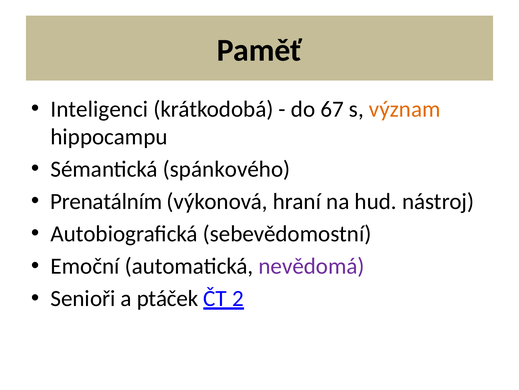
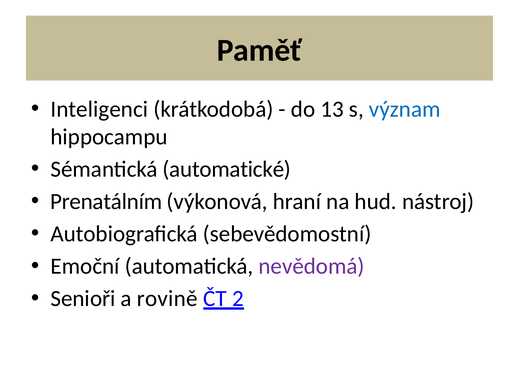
67: 67 -> 13 (332, 109)
význam colour: orange -> blue (405, 109)
spánkového: spánkového -> automatické (227, 169)
ptáček: ptáček -> rovině (167, 298)
